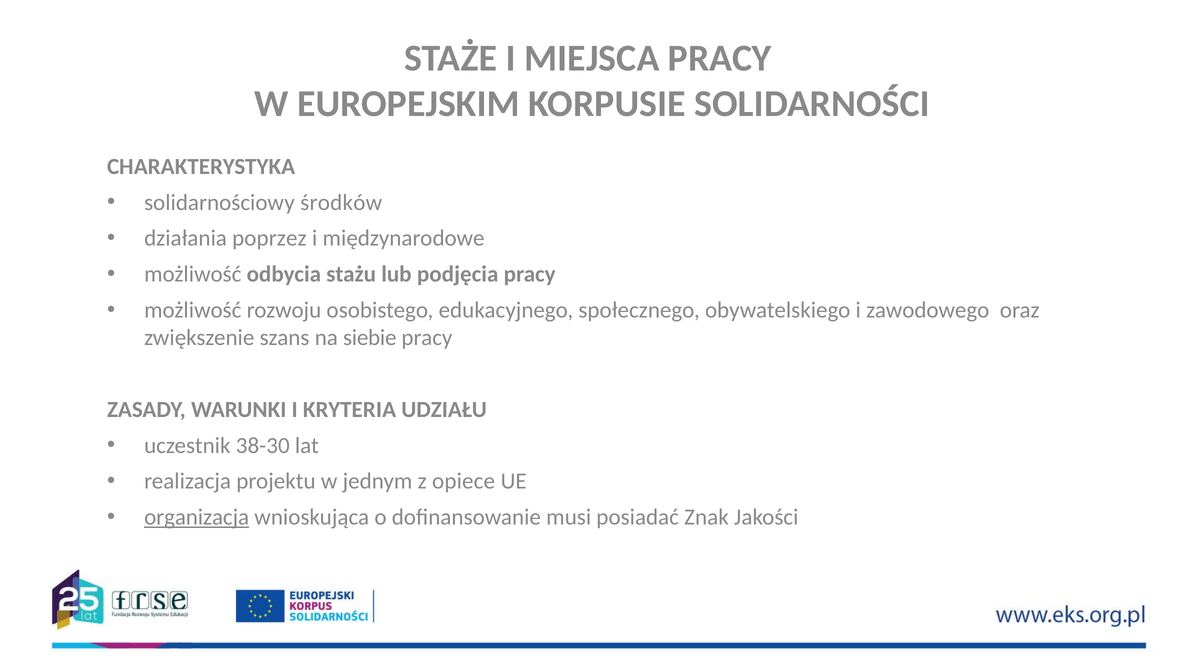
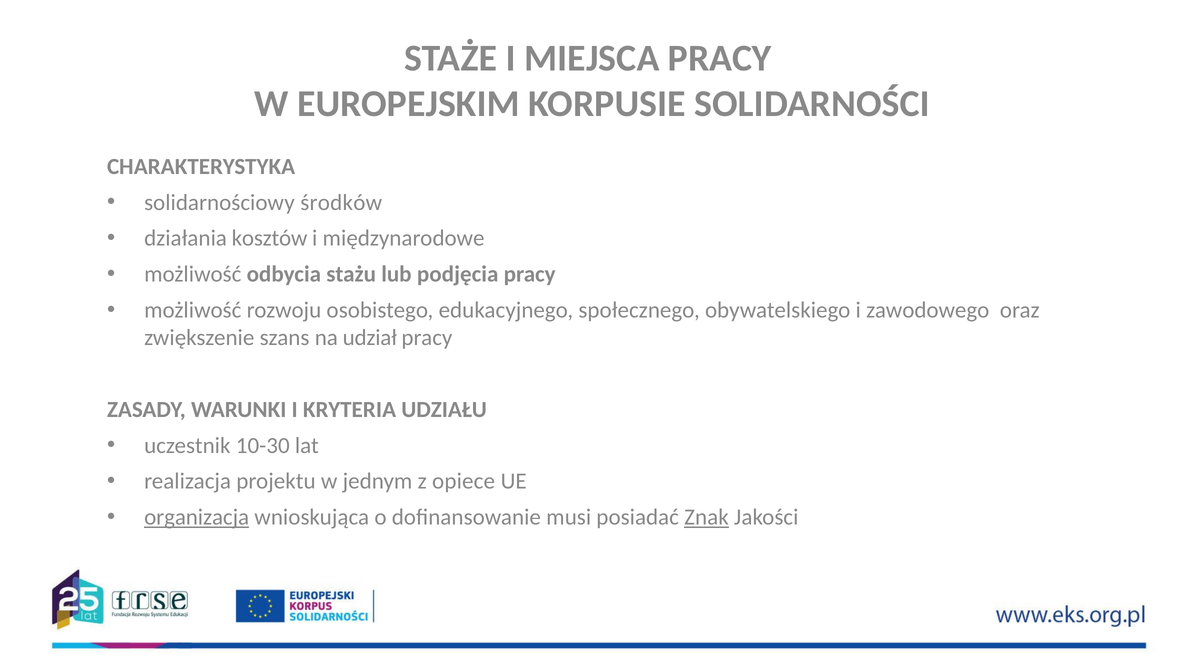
poprzez: poprzez -> kosztów (270, 238)
siebie: siebie -> udział (370, 338)
38-30: 38-30 -> 10-30 (263, 446)
Znak underline: none -> present (706, 517)
